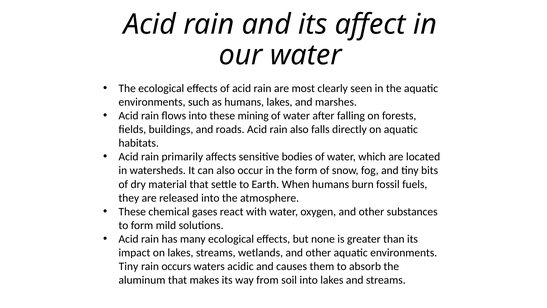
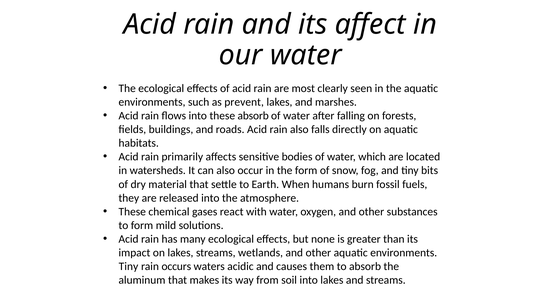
as humans: humans -> prevent (244, 102)
these mining: mining -> absorb (253, 116)
